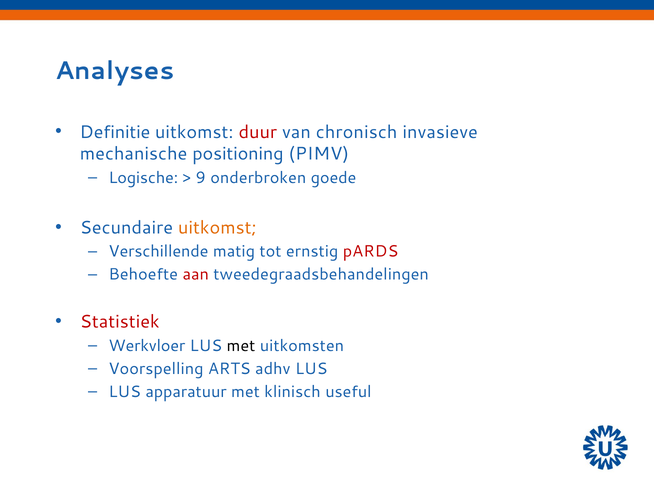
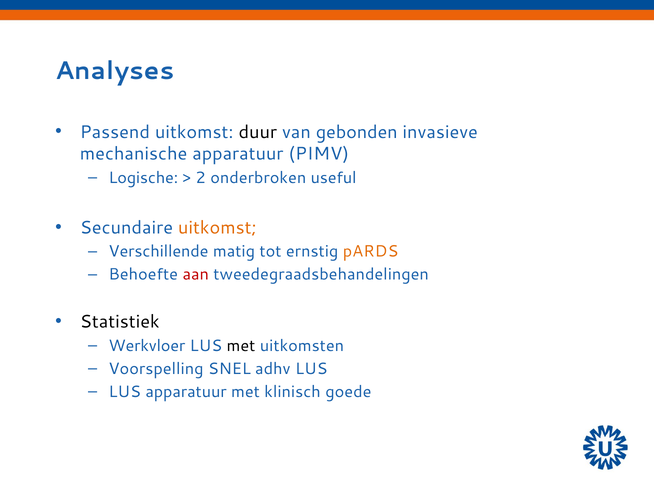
Definitie: Definitie -> Passend (115, 132)
duur colour: red -> black (258, 132)
chronisch: chronisch -> gebonden (357, 132)
mechanische positioning: positioning -> apparatuur (238, 154)
9: 9 -> 2 (201, 178)
goede: goede -> useful (334, 178)
pARDS colour: red -> orange (371, 251)
Statistiek colour: red -> black (120, 322)
ARTS: ARTS -> SNEL (229, 368)
useful: useful -> goede (348, 391)
